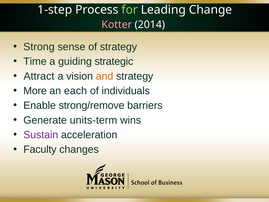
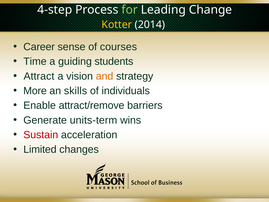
1-step: 1-step -> 4-step (55, 10)
Kotter colour: pink -> yellow (117, 25)
Strong: Strong -> Career (39, 47)
of strategy: strategy -> courses (118, 47)
strategic: strategic -> students (114, 61)
each: each -> skills (76, 91)
strong/remove: strong/remove -> attract/remove (92, 105)
Sustain colour: purple -> red (41, 135)
Faculty: Faculty -> Limited (40, 149)
